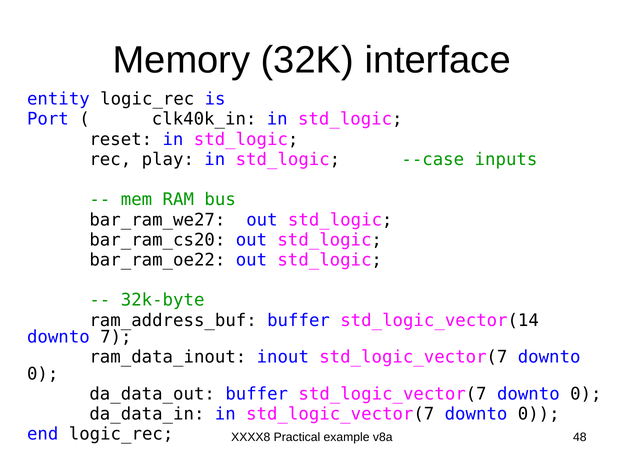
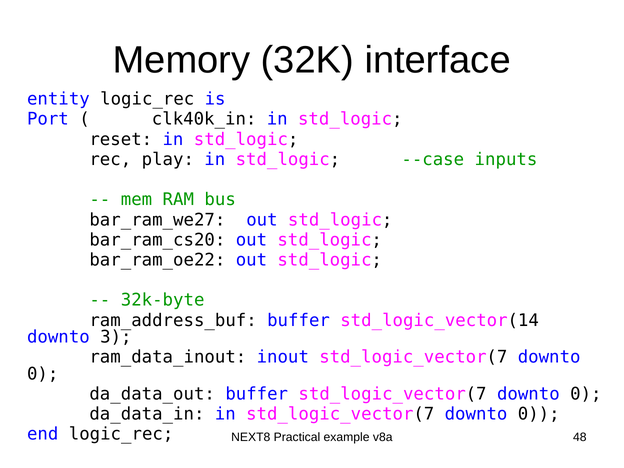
7: 7 -> 3 (116, 337)
XXXX8: XXXX8 -> NEXT8 (251, 437)
